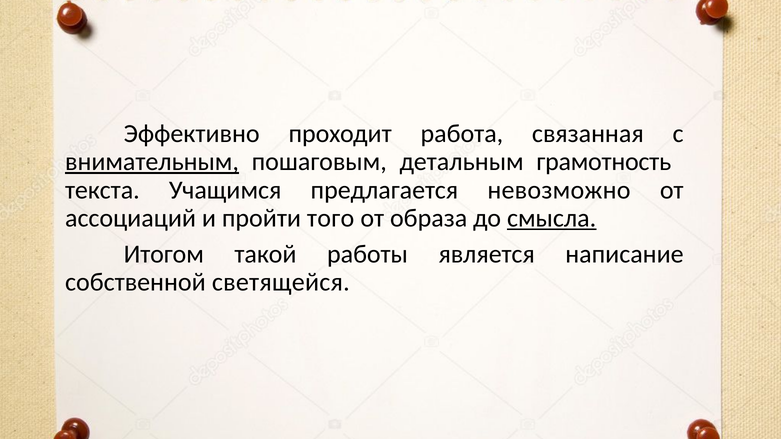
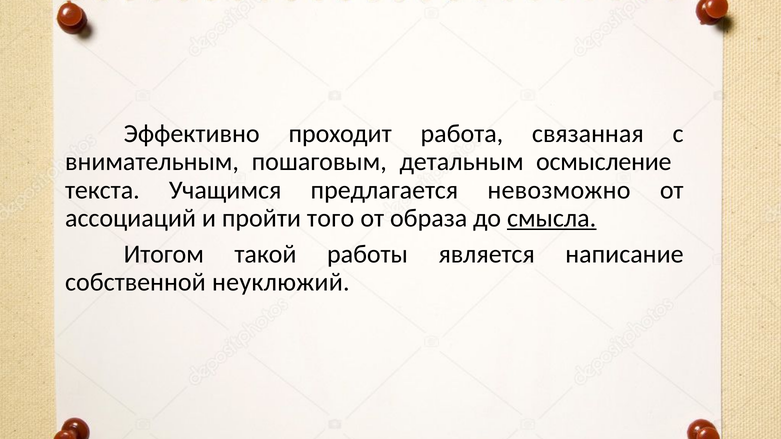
внимательным underline: present -> none (152, 162)
грамотность: грамотность -> осмысление (604, 162)
светящейся: светящейся -> неуклюжий (281, 283)
